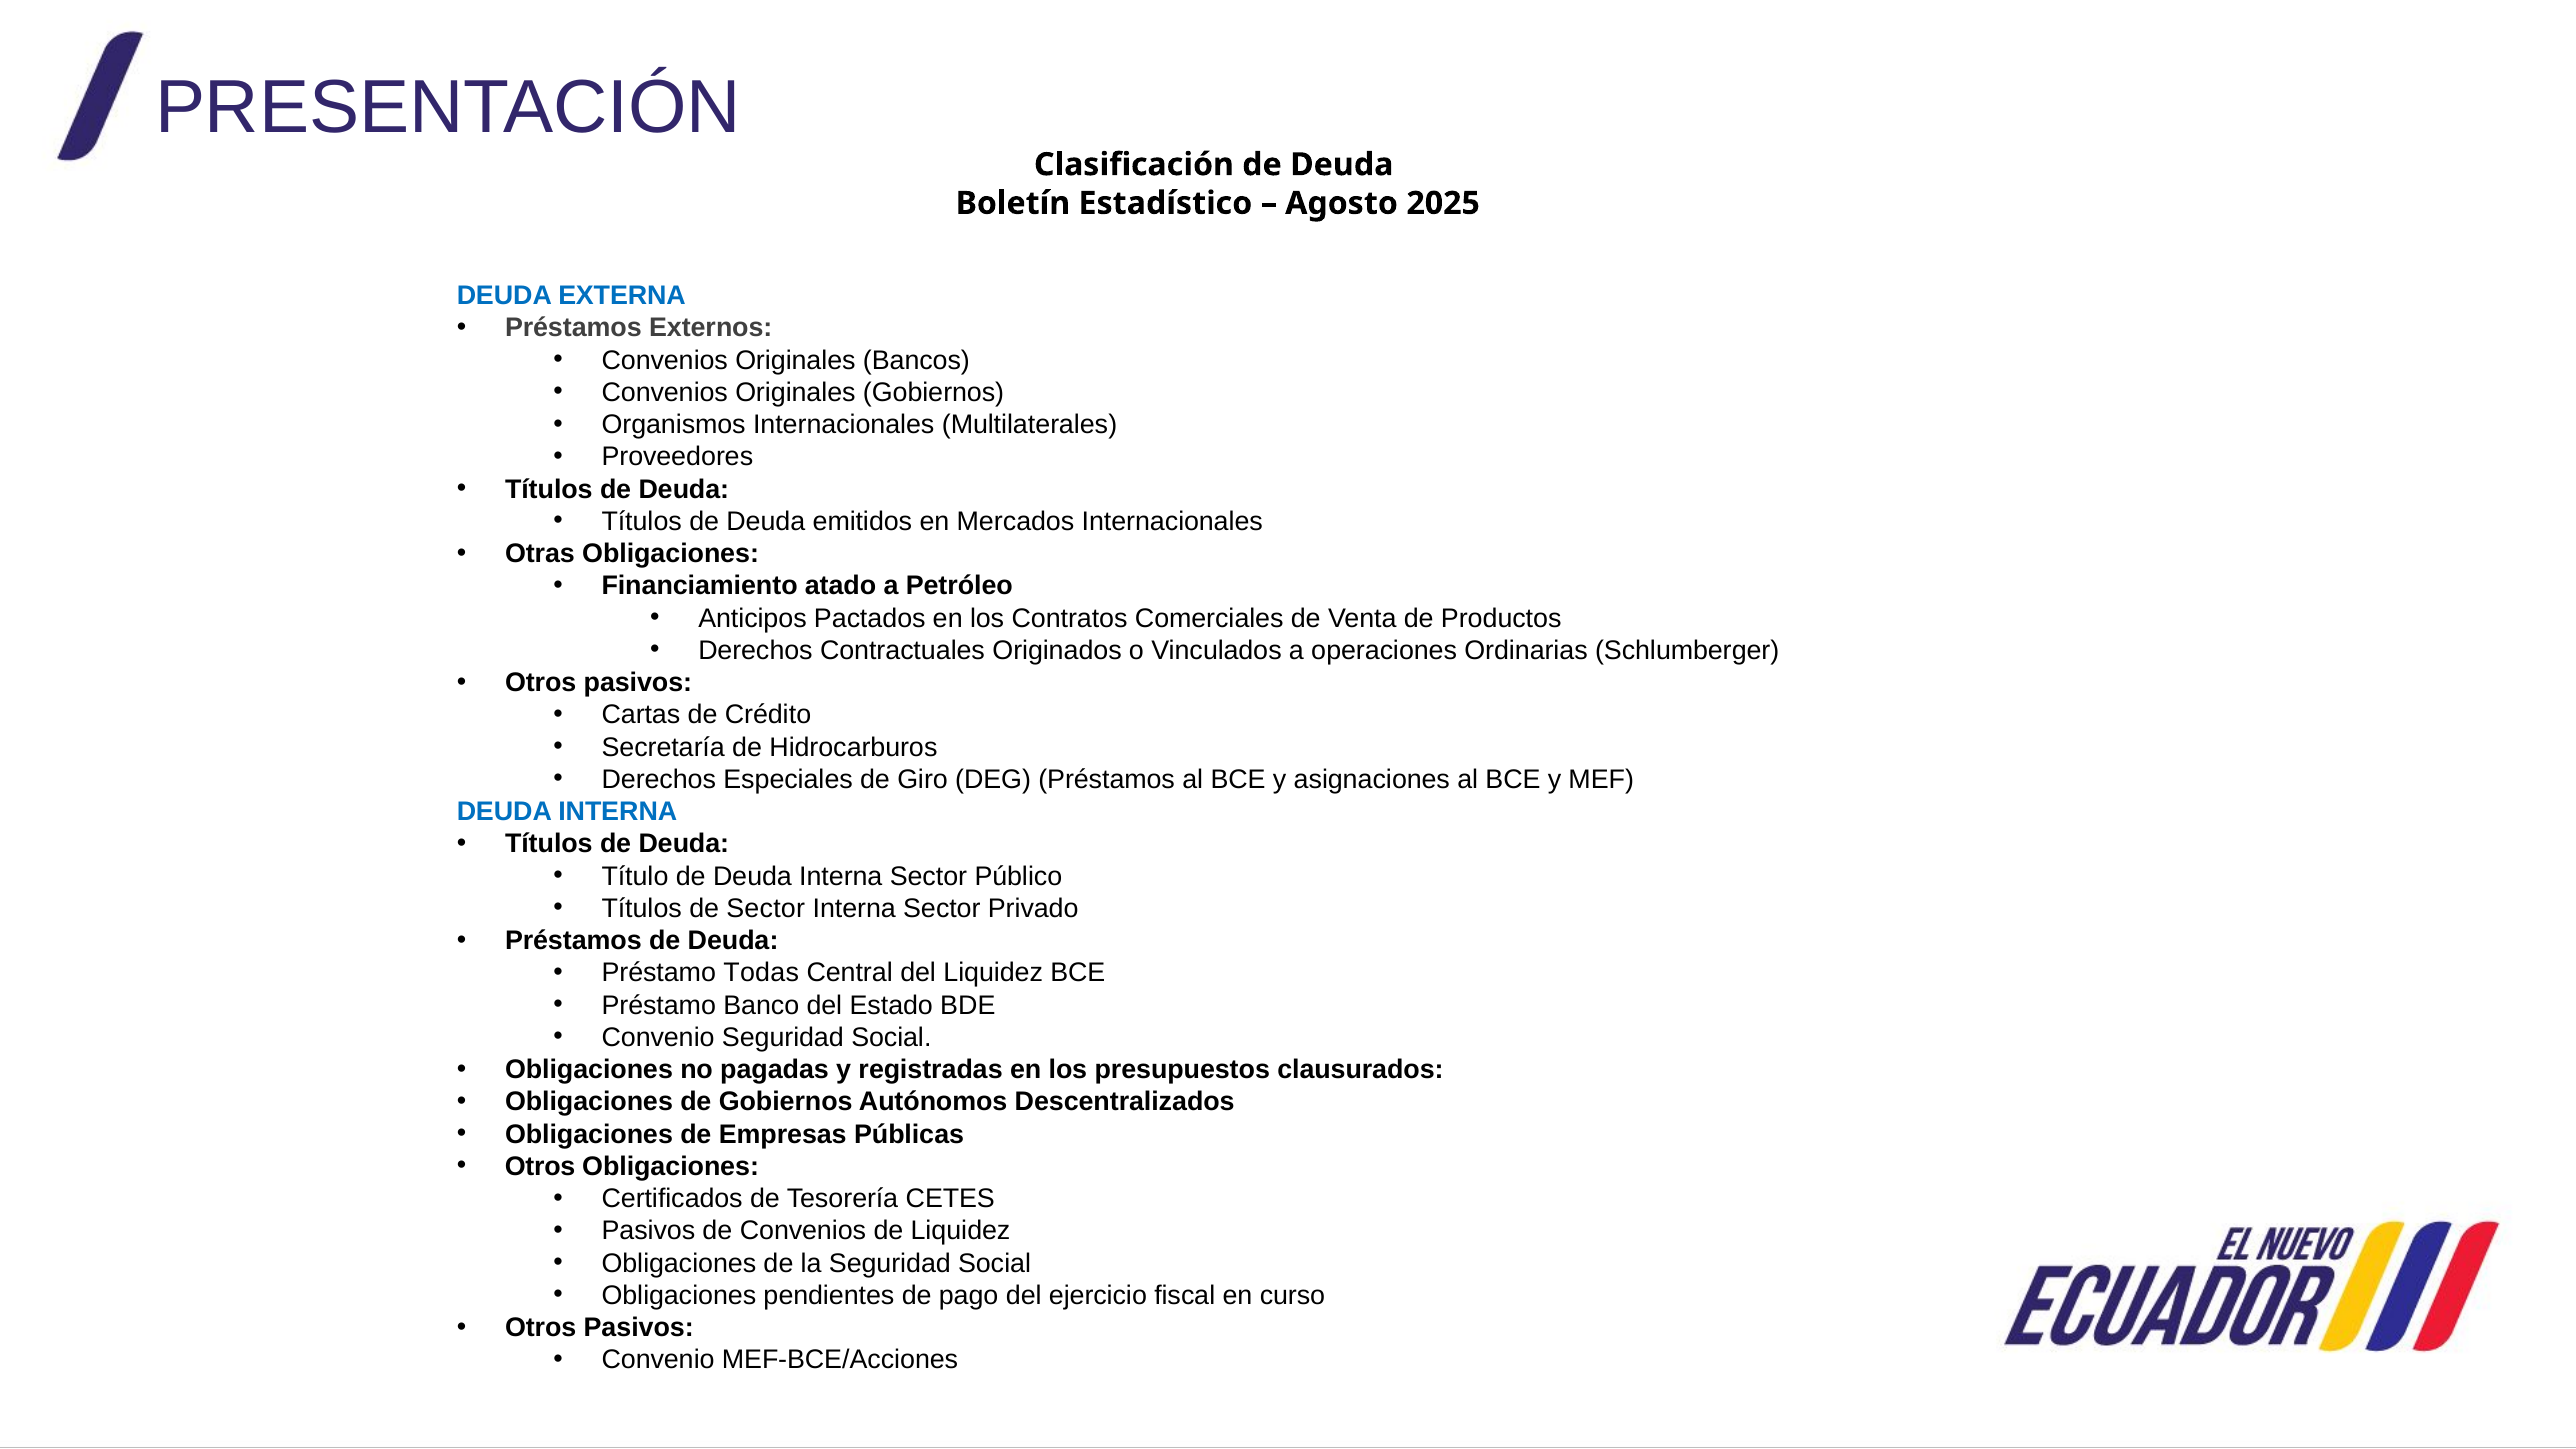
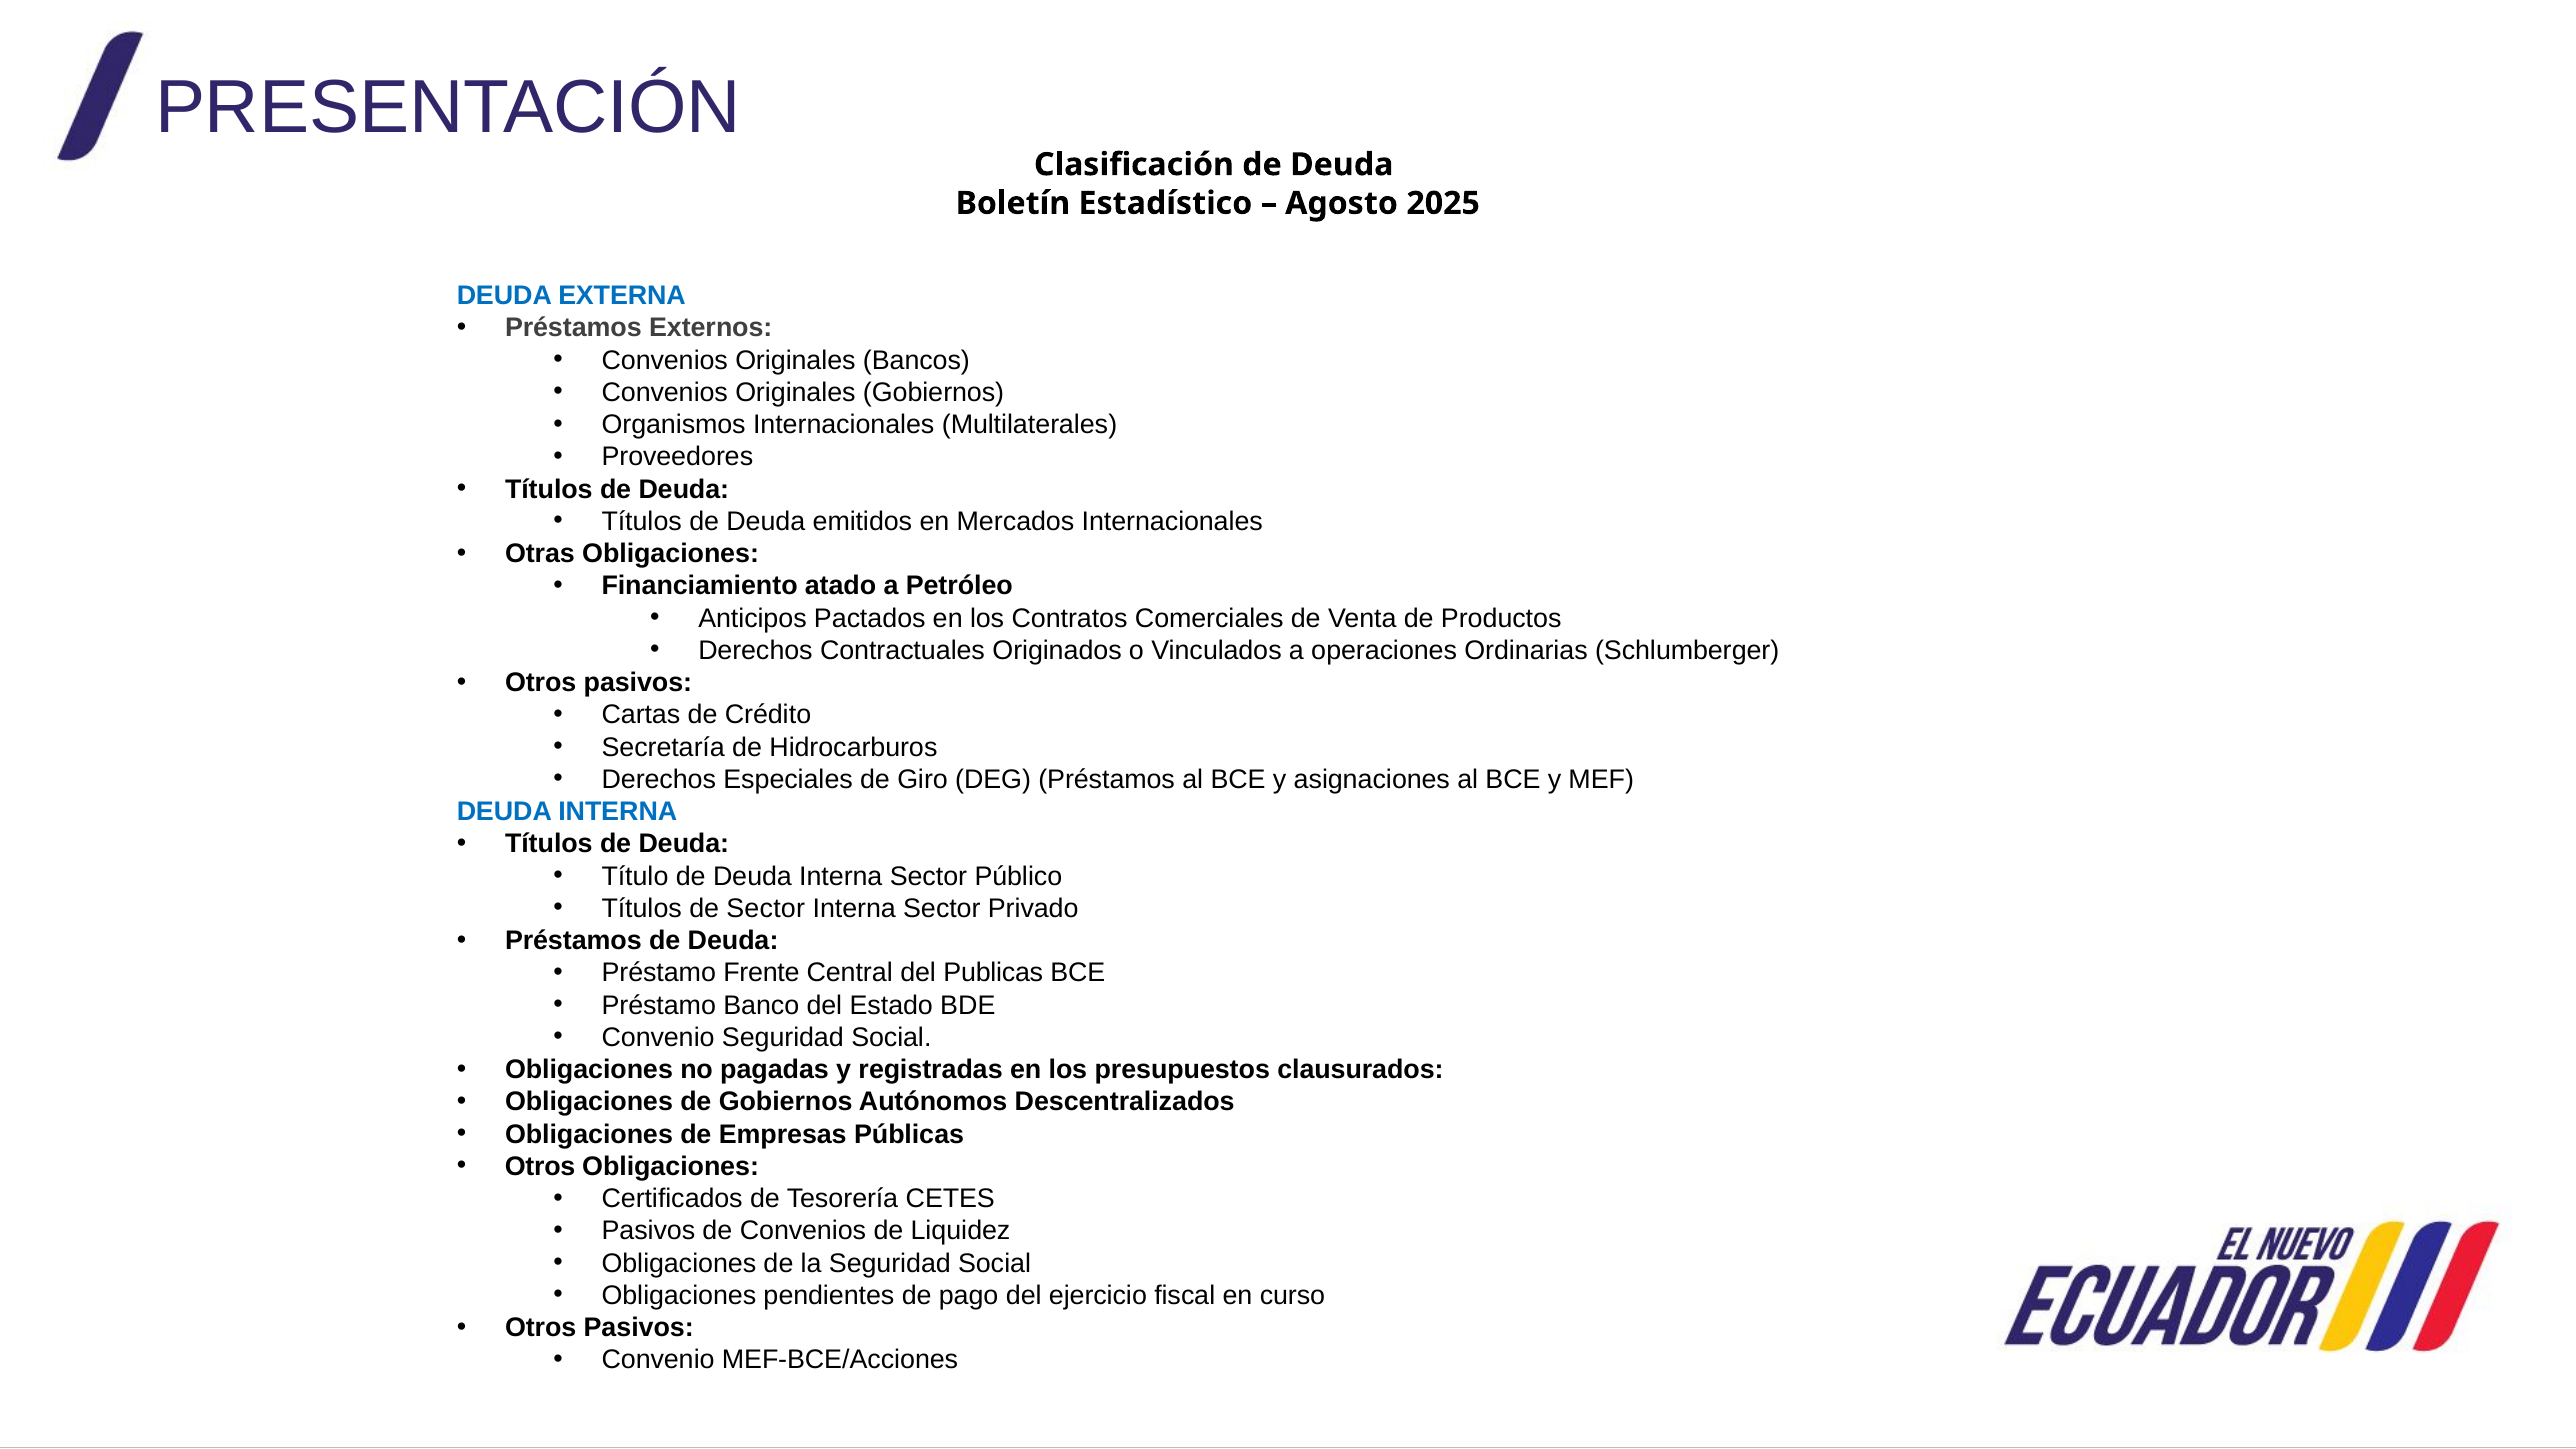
Todas: Todas -> Frente (761, 973)
del Liquidez: Liquidez -> Publicas (993, 973)
